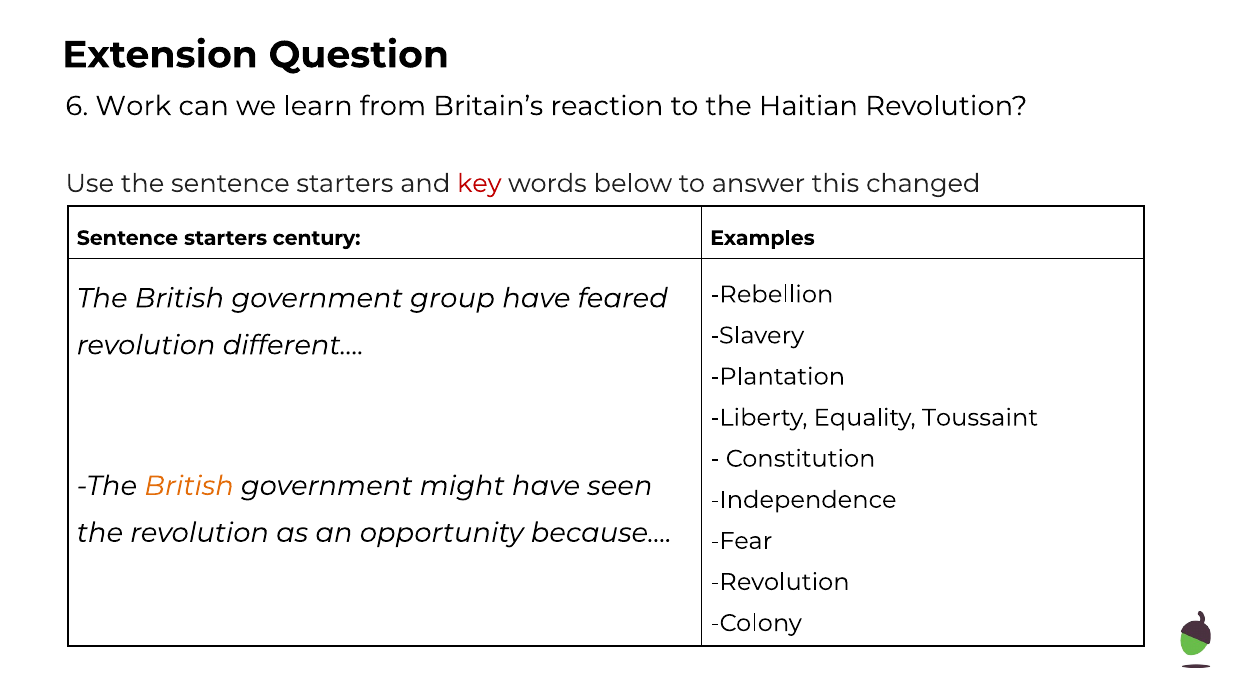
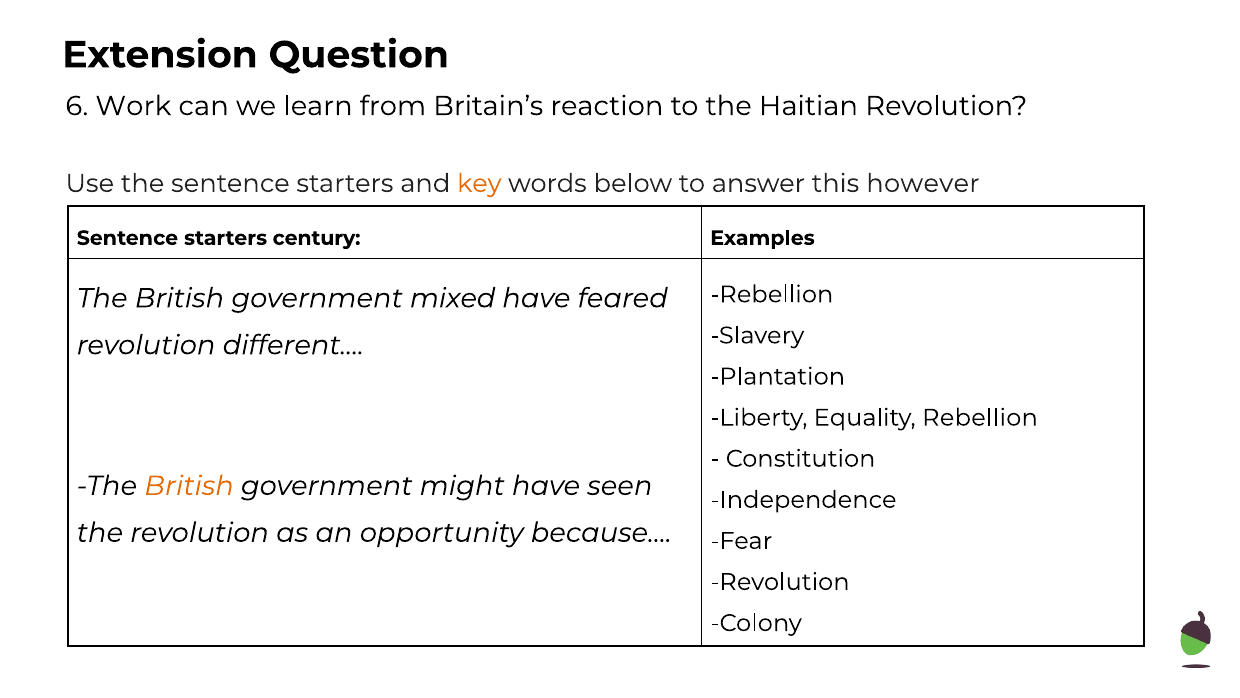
key colour: red -> orange (479, 183)
changed: changed -> however (923, 183)
group: group -> mixed (453, 298)
Equality Toussaint: Toussaint -> Rebellion (980, 417)
